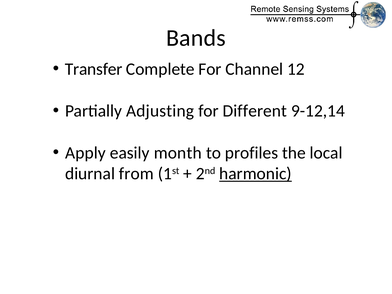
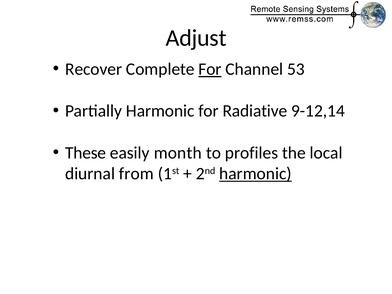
Bands: Bands -> Adjust (196, 38)
Transfer: Transfer -> Recover (94, 69)
For underline: none -> present (210, 69)
12: 12 -> 53 (296, 69)
Partially Adjusting: Adjusting -> Harmonic (160, 111)
Different: Different -> Radiative (255, 111)
Apply: Apply -> These (86, 153)
